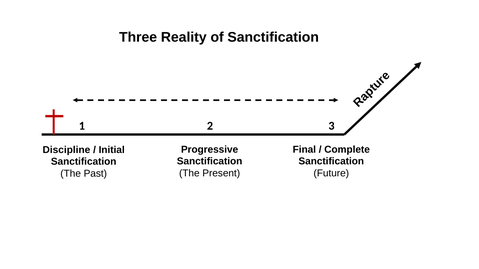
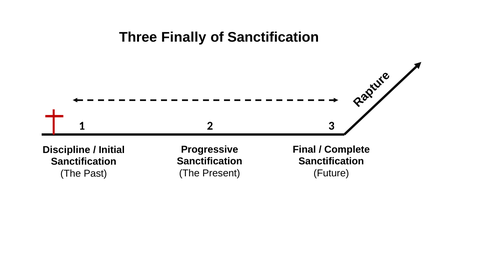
Reality: Reality -> Finally (184, 37)
